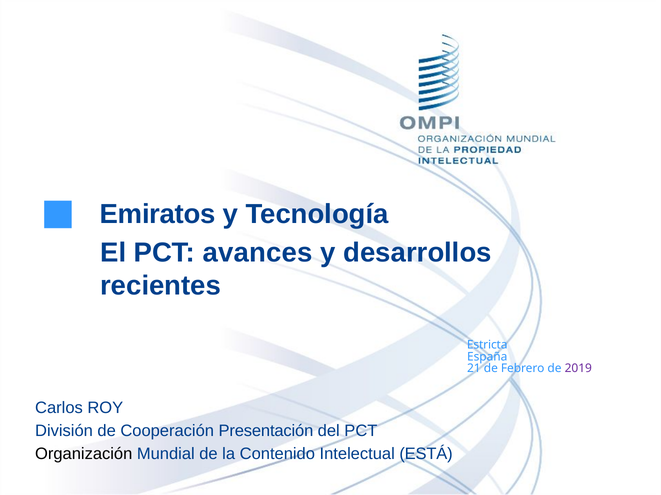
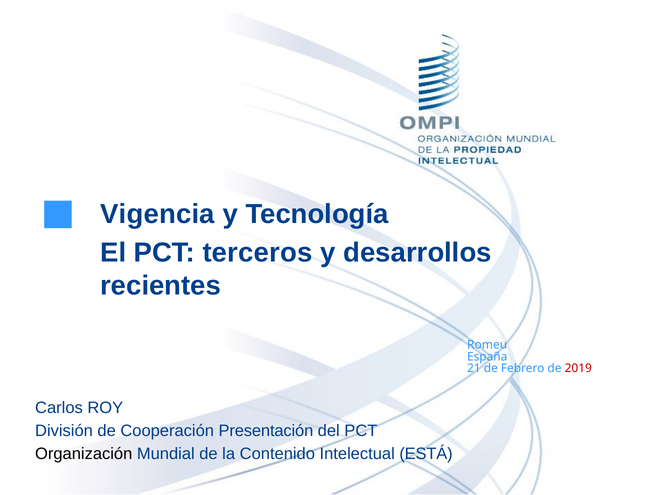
Emiratos: Emiratos -> Vigencia (157, 215)
avances: avances -> terceros (258, 253)
Estricta: Estricta -> Romeu (487, 345)
2019 colour: purple -> red (578, 369)
